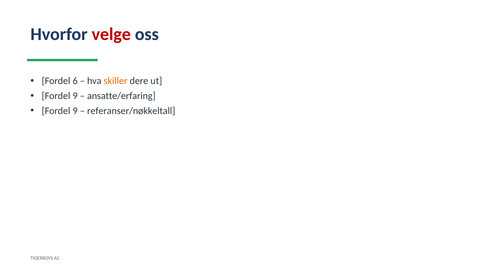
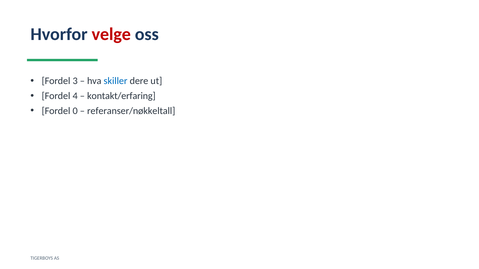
6: 6 -> 3 (75, 81)
skiller colour: orange -> blue (116, 81)
9: 9 -> 4 (75, 96)
ansatte/erfaring: ansatte/erfaring -> kontakt/erfaring (121, 96)
9: 9 -> 0 (75, 111)
